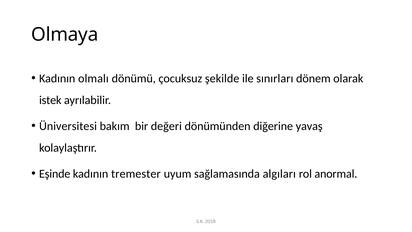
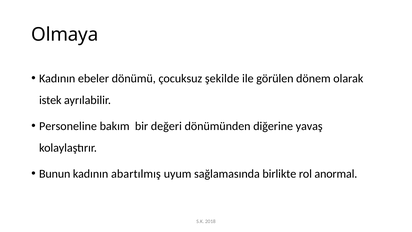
olmalı: olmalı -> ebeler (93, 79)
sınırları: sınırları -> görülen (275, 79)
Üniversitesi: Üniversitesi -> Personeline (68, 126)
Eşinde: Eşinde -> Bunun (55, 174)
tremester: tremester -> abartılmış (136, 174)
algıları: algıları -> birlikte (279, 174)
